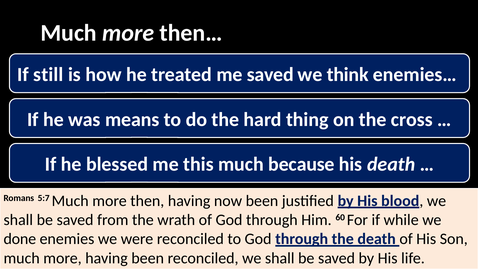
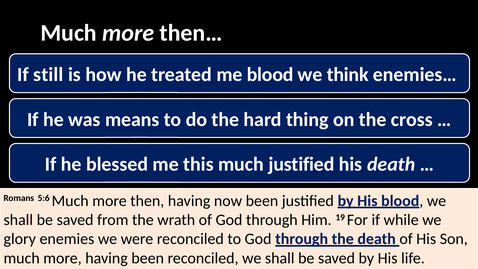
me saved: saved -> blood (270, 75)
much because: because -> justified (301, 164)
5:7: 5:7 -> 5:6 (44, 198)
60: 60 -> 19 (340, 217)
done: done -> glory (20, 239)
